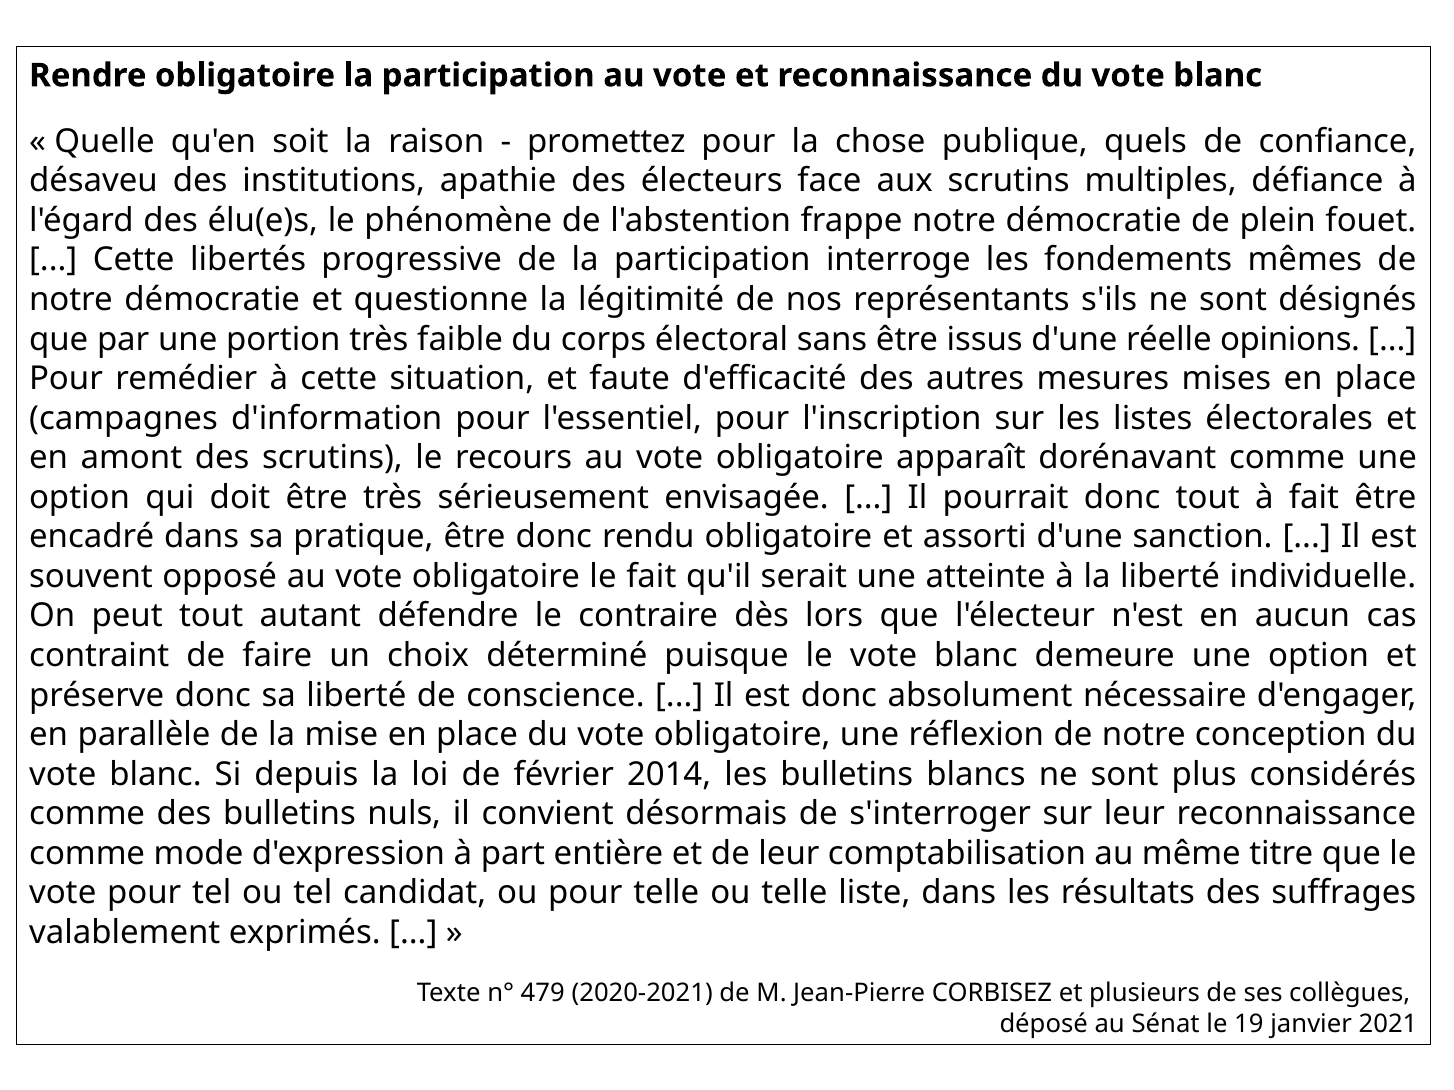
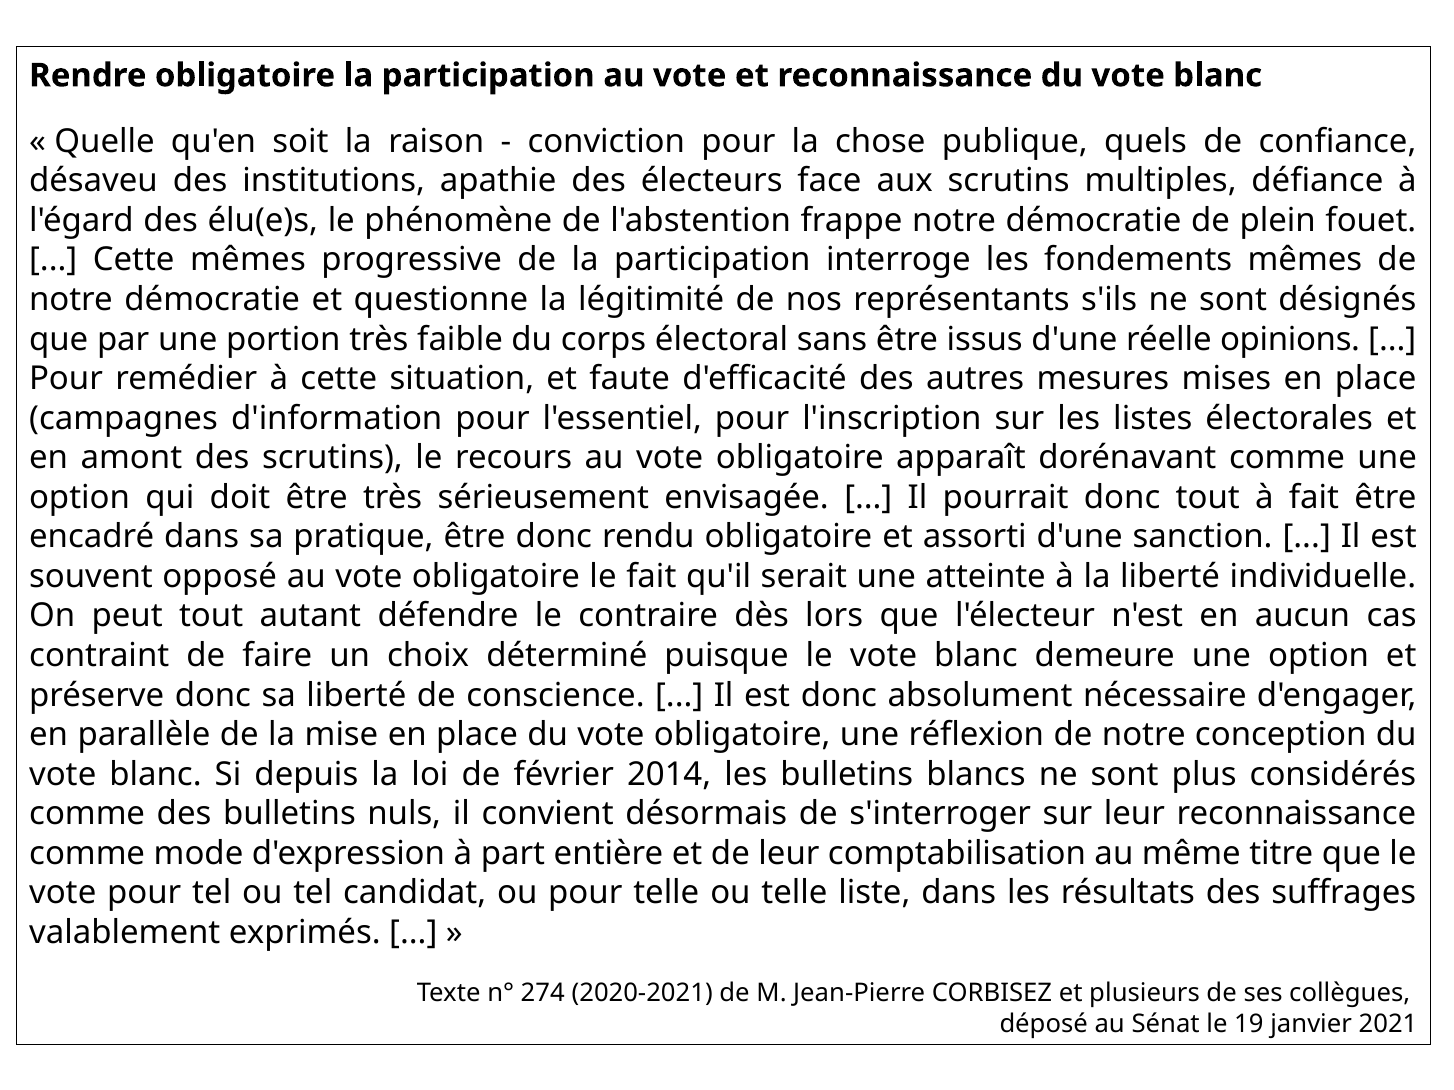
promettez: promettez -> conviction (606, 141)
Cette libertés: libertés -> mêmes (248, 260)
479: 479 -> 274 (543, 994)
